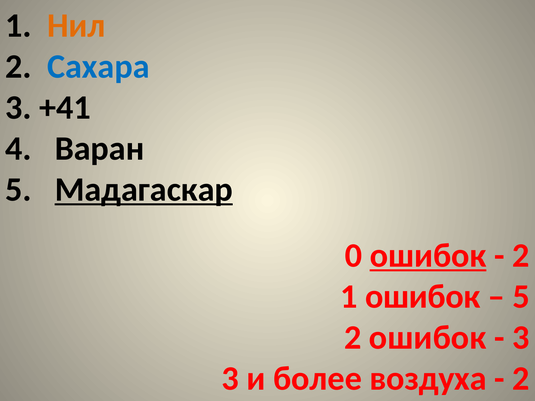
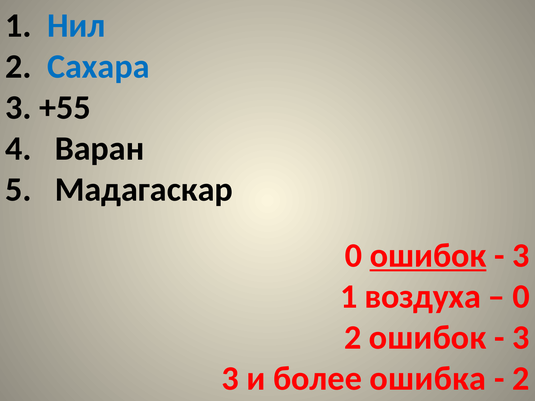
Нил colour: orange -> blue (76, 26)
+41: +41 -> +55 (65, 108)
Мадагаскар underline: present -> none (144, 190)
2: 2 -> 3 (521, 256)
1 ошибок: ошибок -> воздуха (423, 297)
5: 5 -> 0 (521, 297)
воздуха: воздуха -> ошибка (428, 379)
